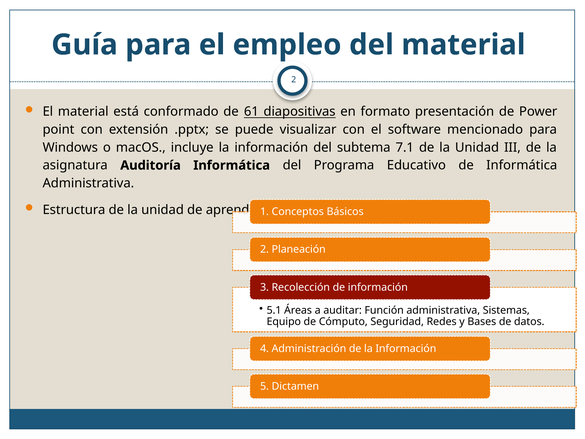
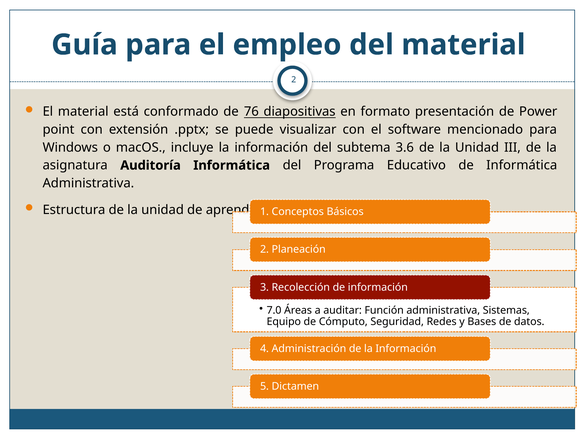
61: 61 -> 76 (251, 112)
7.1: 7.1 -> 3.6 (405, 147)
5.1: 5.1 -> 7.0 (274, 310)
